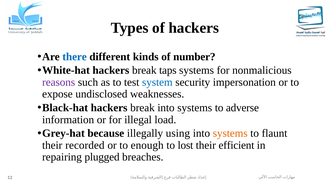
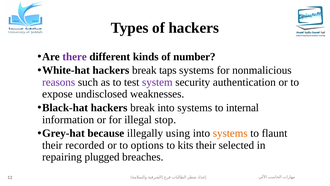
there colour: blue -> purple (75, 57)
system colour: blue -> purple (157, 82)
impersonation: impersonation -> authentication (244, 82)
adverse: adverse -> internal (242, 108)
load: load -> stop (165, 119)
enough: enough -> options (147, 145)
lost: lost -> kits (185, 145)
efficient: efficient -> selected (236, 145)
